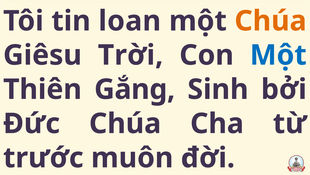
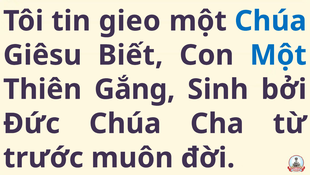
loan: loan -> gieo (130, 21)
Chúa colour: orange -> blue (271, 21)
Trời: Trời -> Biết (131, 55)
